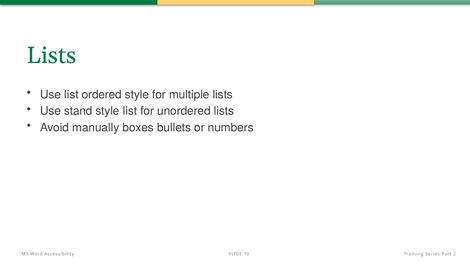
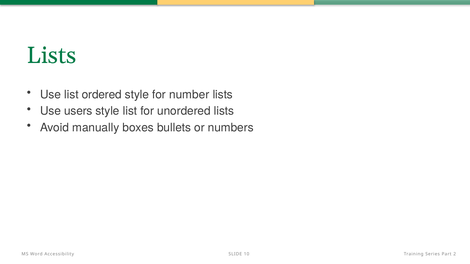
multiple: multiple -> number (189, 95)
stand: stand -> users (78, 111)
